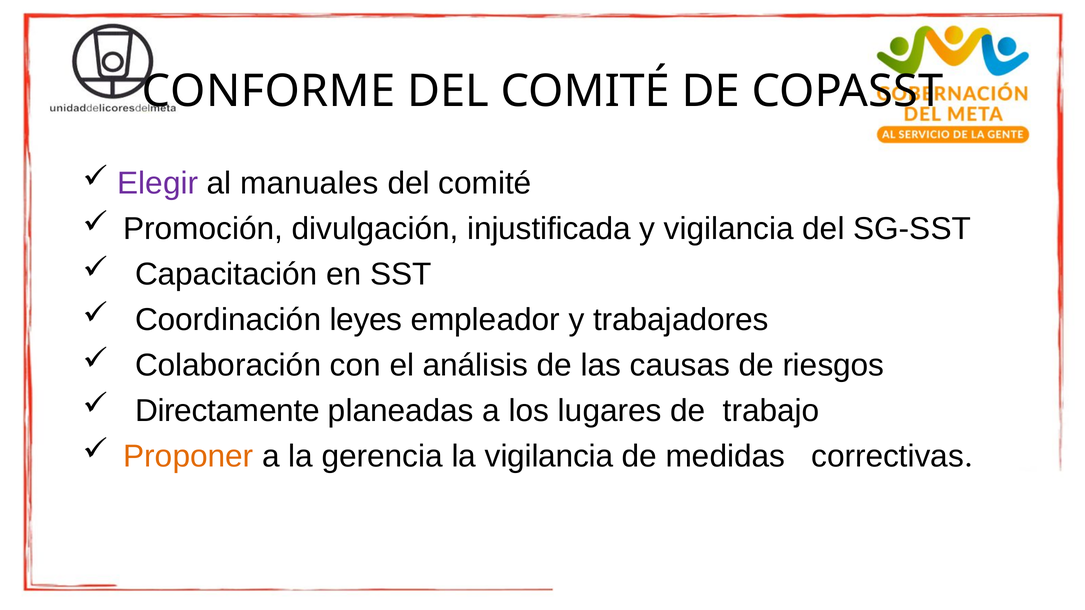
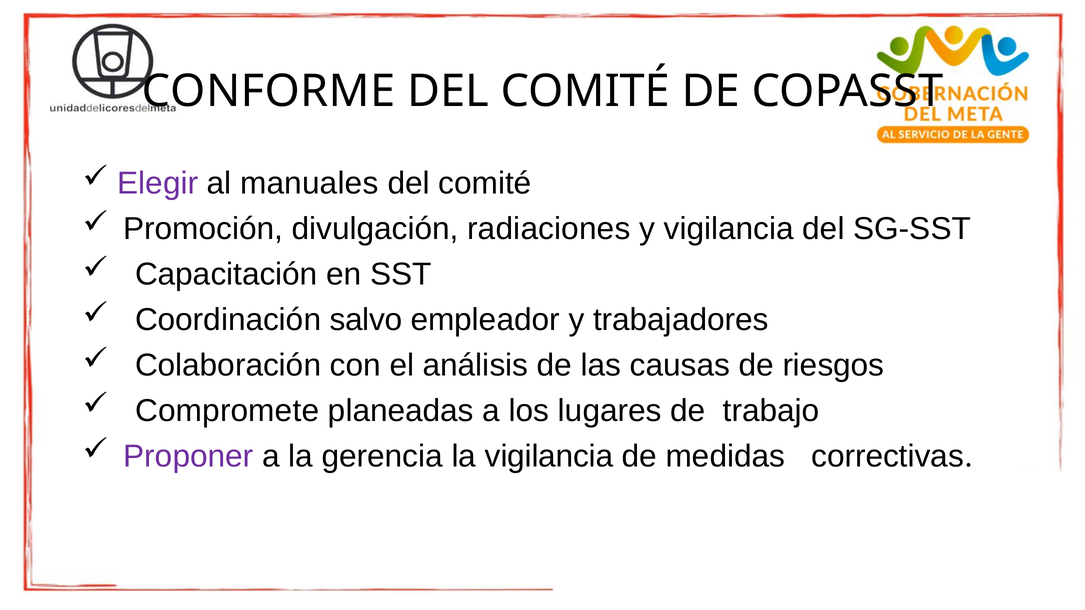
injustificada: injustificada -> radiaciones (549, 229)
leyes: leyes -> salvo (366, 320)
Directamente: Directamente -> Compromete (227, 411)
Proponer colour: orange -> purple (188, 456)
